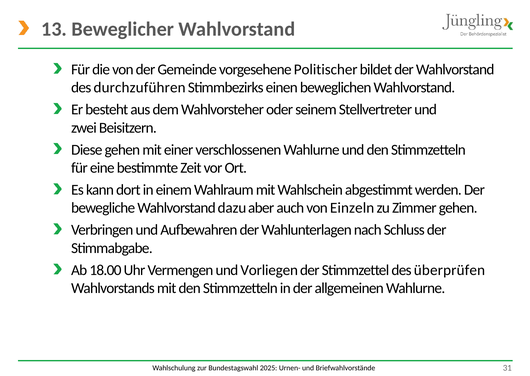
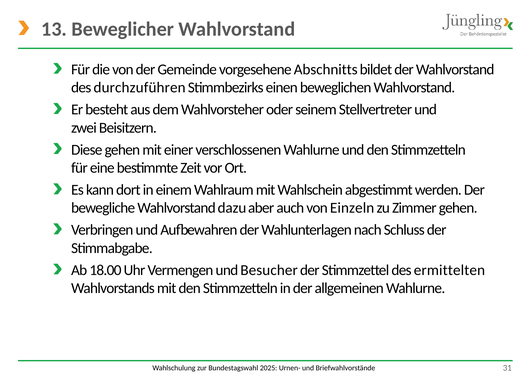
Politischer: Politischer -> Abschnitts (326, 69)
Vorliegen: Vorliegen -> Besucher (269, 270)
überprüfen: überprüfen -> ermittelten (449, 270)
